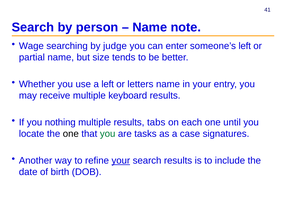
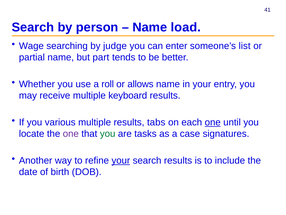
note: note -> load (186, 27)
someone’s left: left -> list (245, 46)
size: size -> part (101, 57)
a left: left -> roll (108, 84)
letters: letters -> allows (140, 84)
nothing: nothing -> various (60, 122)
one underline: none -> present (213, 122)
one colour: black -> purple (71, 133)
